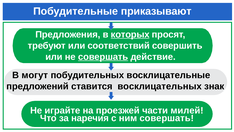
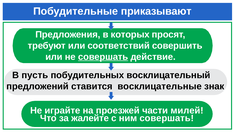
которых underline: present -> none (130, 34)
могут: могут -> пусть (35, 75)
восклицательные: восклицательные -> восклицательный (168, 75)
восклицательных: восклицательных -> восклицательные (160, 86)
наречия: наречия -> жалейте (90, 118)
